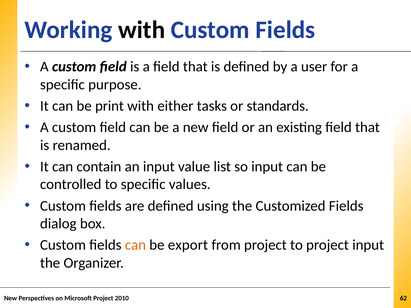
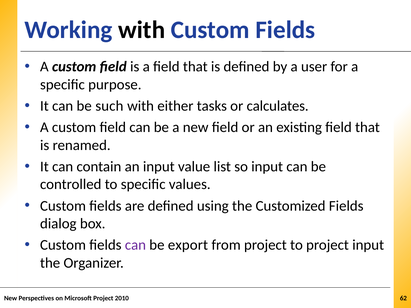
print: print -> such (109, 106)
standards: standards -> calculates (278, 106)
can colour: orange -> purple (135, 245)
